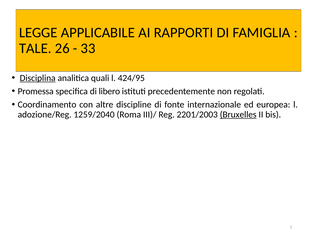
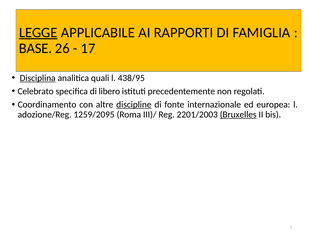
LEGGE underline: none -> present (38, 33)
TALE: TALE -> BASE (35, 48)
33: 33 -> 17 (88, 48)
424/95: 424/95 -> 438/95 (131, 78)
Promessa: Promessa -> Celebrato (36, 91)
discipline underline: none -> present (134, 104)
1259/2040: 1259/2040 -> 1259/2095 (94, 114)
